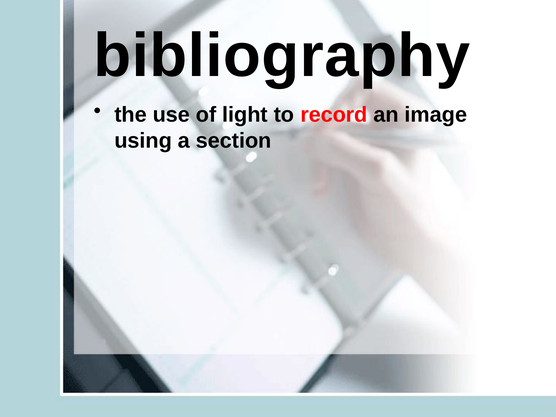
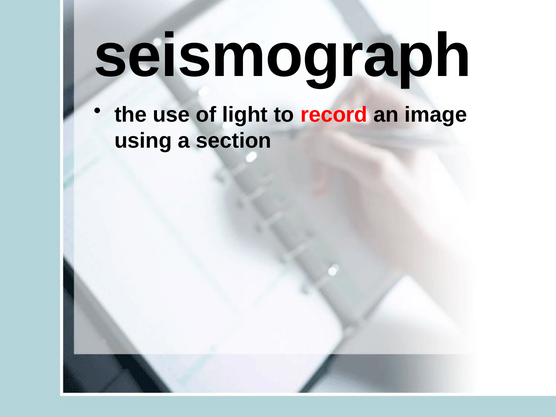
bibliography: bibliography -> seismograph (283, 56)
